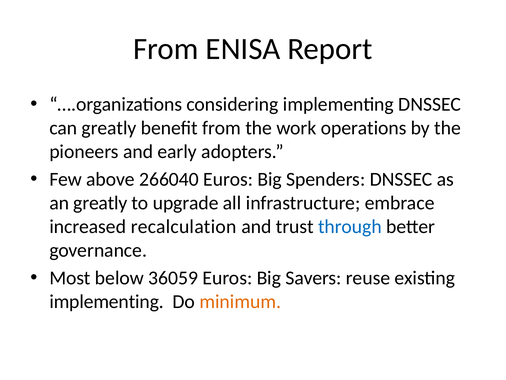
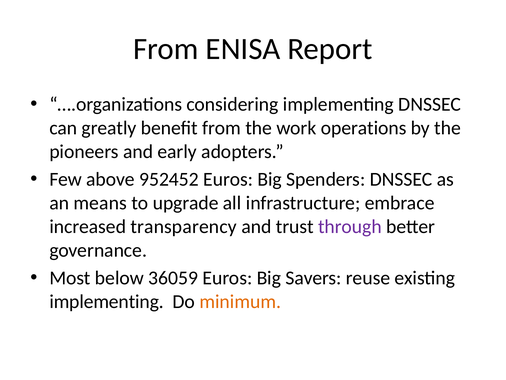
266040: 266040 -> 952452 (169, 179)
an greatly: greatly -> means (100, 203)
recalculation: recalculation -> transparency (184, 226)
through colour: blue -> purple (350, 226)
